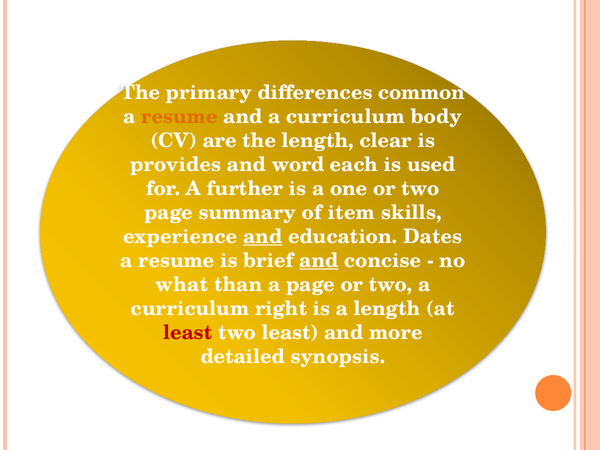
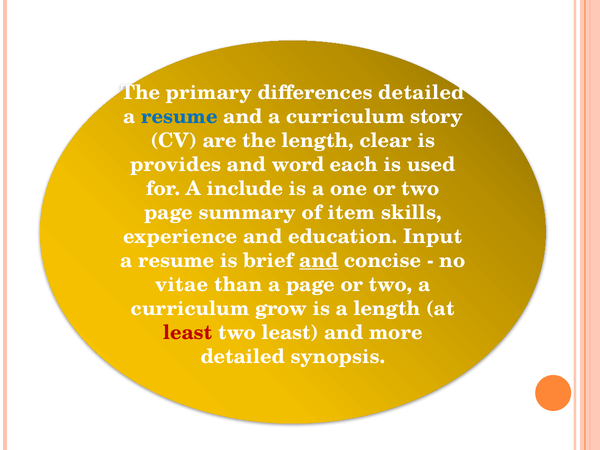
differences common: common -> detailed (422, 92)
resume colour: orange -> blue (179, 116)
body: body -> story (436, 116)
further: further -> include (245, 188)
and underline: present -> none (263, 236)
Dates: Dates -> Input (433, 236)
what: what -> vitae (182, 284)
right: right -> grow (281, 308)
